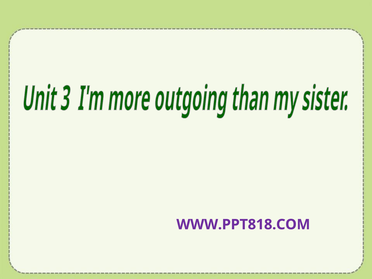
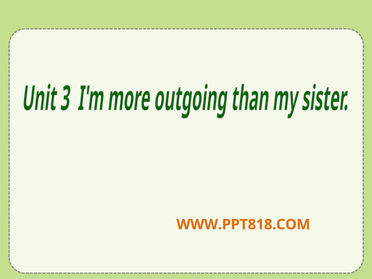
WWW.PPT818.COM colour: purple -> orange (243, 225)
